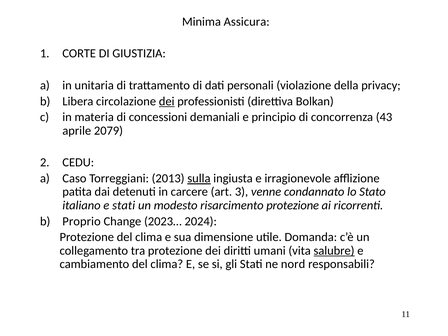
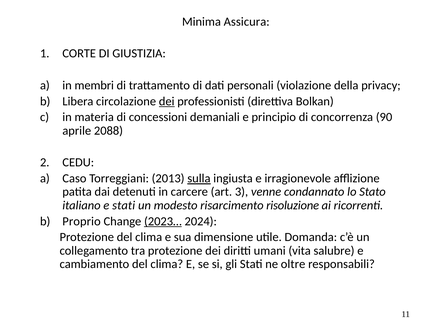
unitaria: unitaria -> membri (94, 85)
43: 43 -> 90 (384, 117)
2079: 2079 -> 2088 (108, 131)
risarcimento protezione: protezione -> risoluzione (293, 205)
2023… underline: none -> present (163, 221)
salubre underline: present -> none (334, 251)
nord: nord -> oltre (293, 264)
